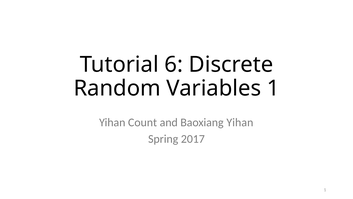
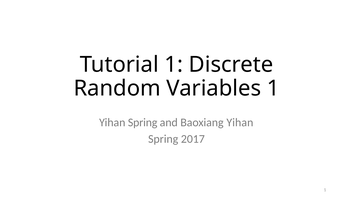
Tutorial 6: 6 -> 1 (174, 64)
Count: Count -> Spring (143, 122)
